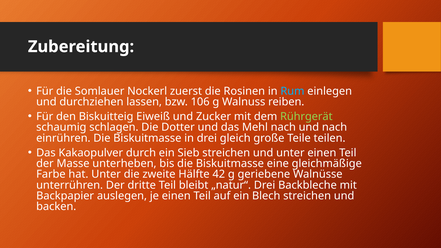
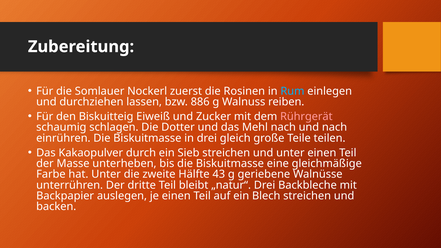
106: 106 -> 886 (200, 102)
Rührgerät colour: light green -> pink (306, 117)
42: 42 -> 43 (219, 174)
